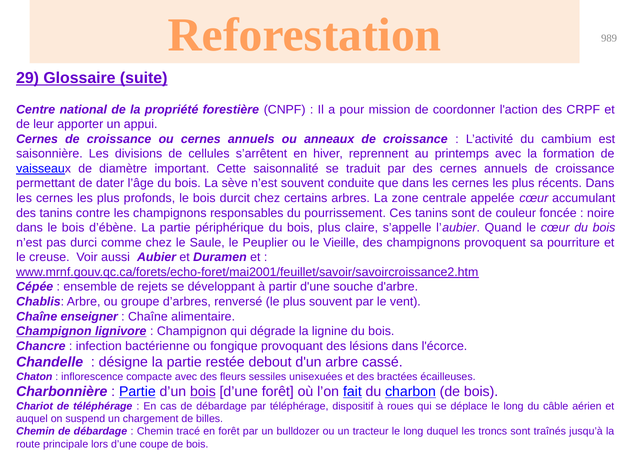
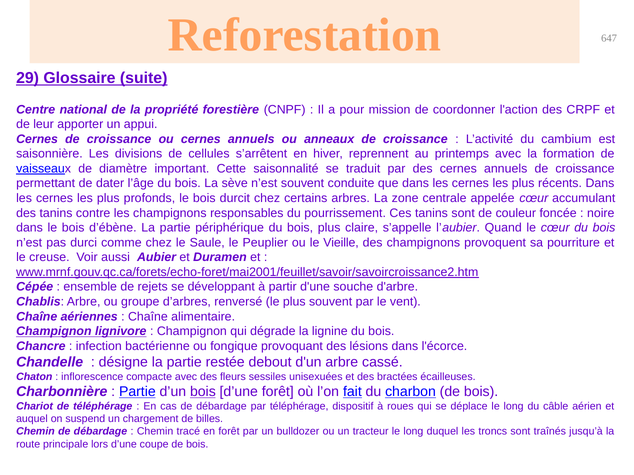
989: 989 -> 647 (609, 38)
enseigner: enseigner -> aériennes (89, 317)
